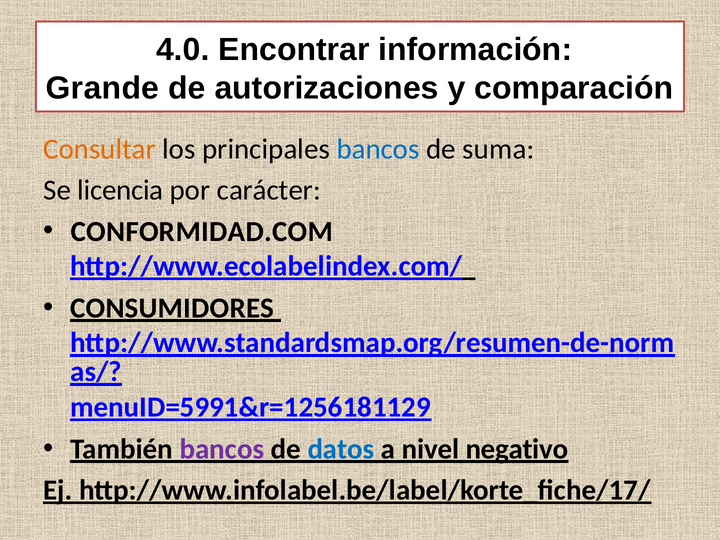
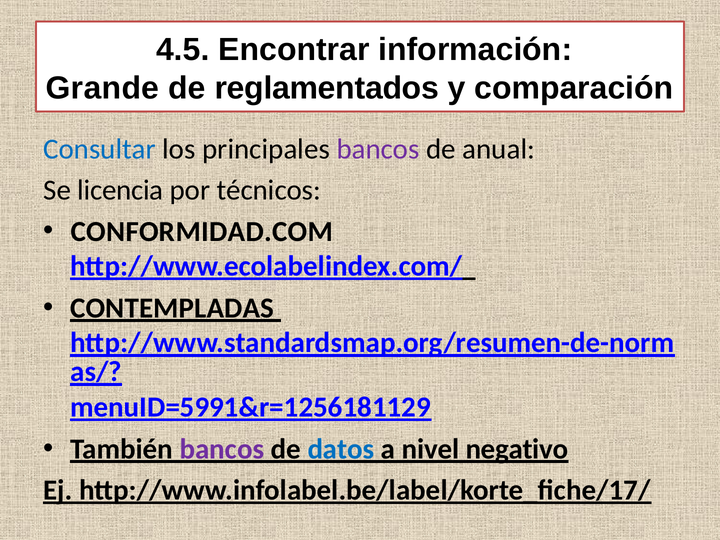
4.0: 4.0 -> 4.5 (183, 50)
autorizaciones: autorizaciones -> reglamentados (327, 88)
Consultar colour: orange -> blue (100, 149)
bancos colour: blue -> purple (378, 149)
suma: suma -> anual (499, 149)
carácter: carácter -> técnicos (269, 190)
CONSUMIDORES: CONSUMIDORES -> CONTEMPLADAS (172, 308)
